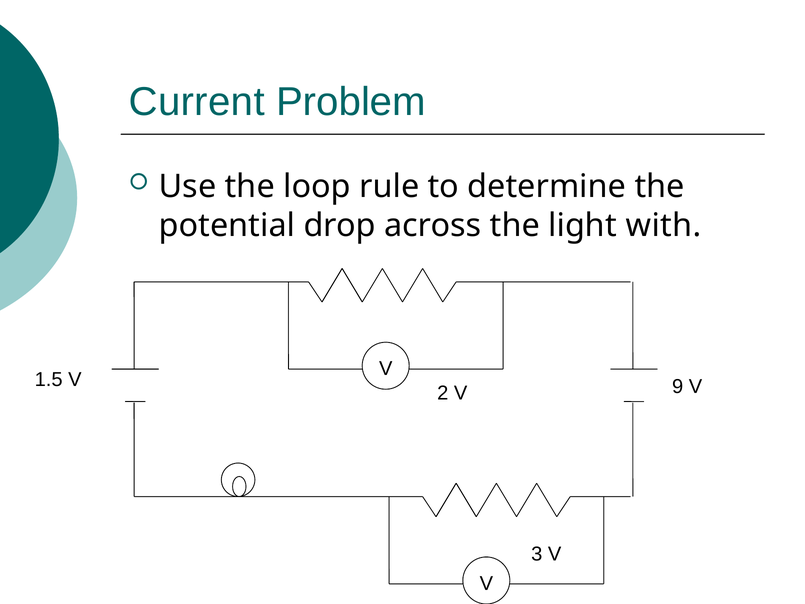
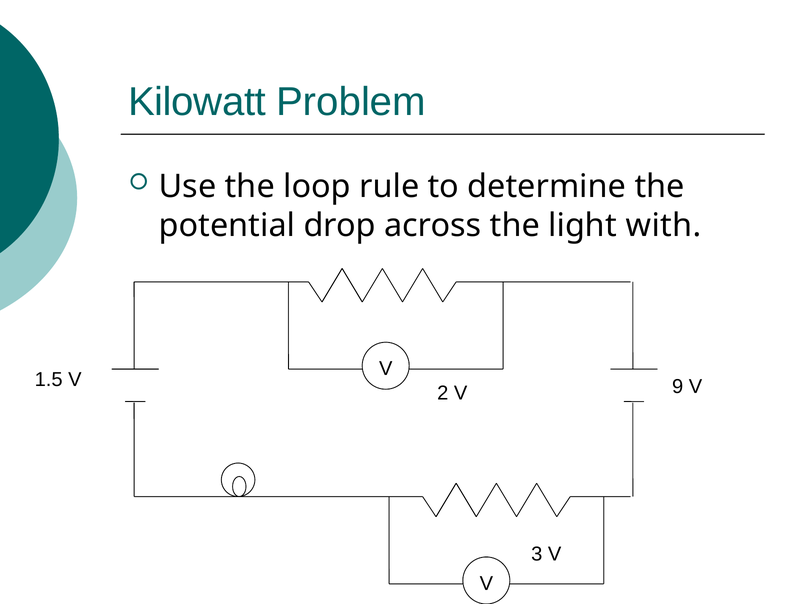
Current: Current -> Kilowatt (197, 102)
